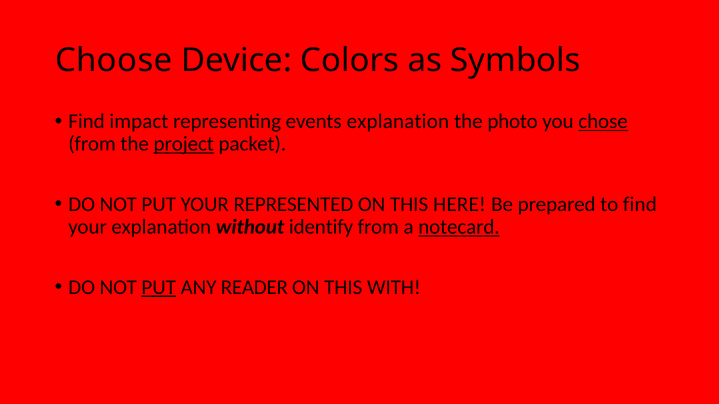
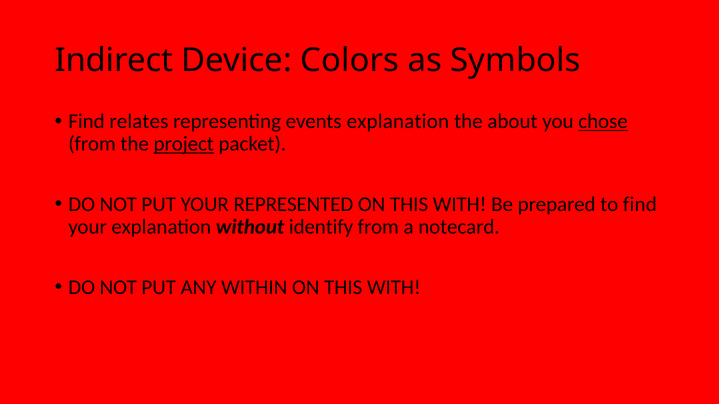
Choose: Choose -> Indirect (114, 60)
impact: impact -> relates (139, 122)
photo: photo -> about (512, 122)
HERE: HERE -> WITH (460, 205)
notecard underline: present -> none (459, 227)
PUT underline: present -> none (159, 287)
READER: READER -> WITHIN (254, 287)
